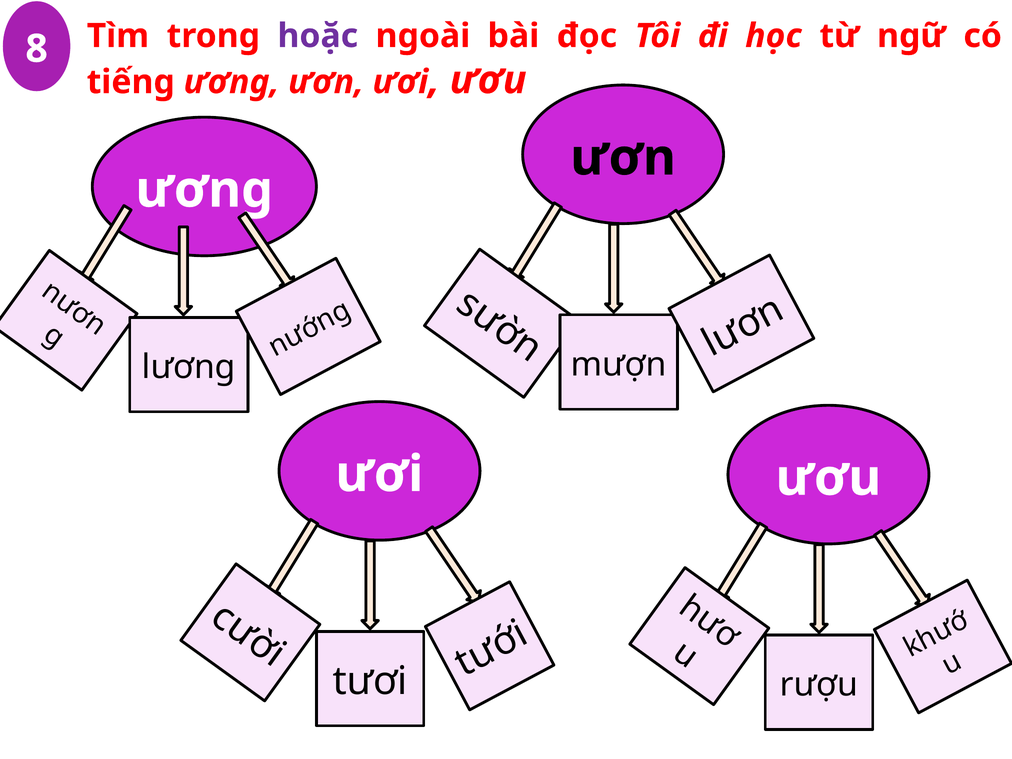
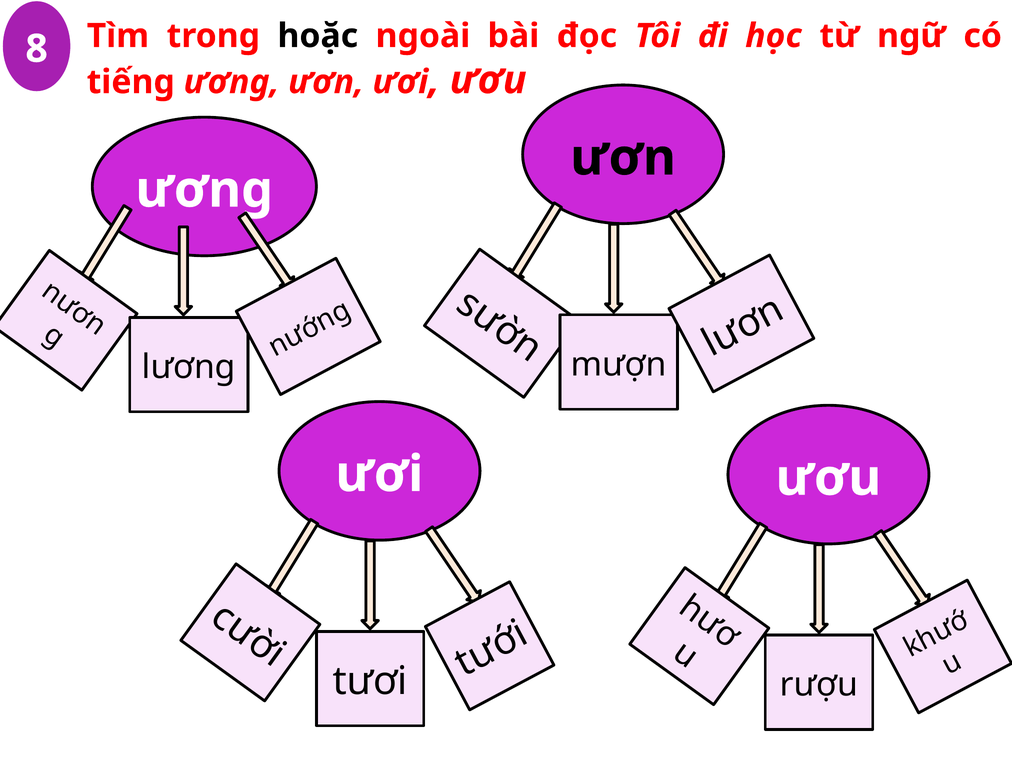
hoặc colour: purple -> black (318, 36)
